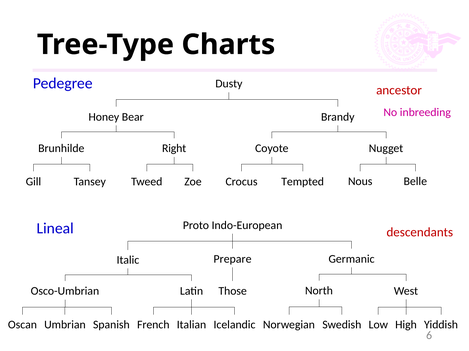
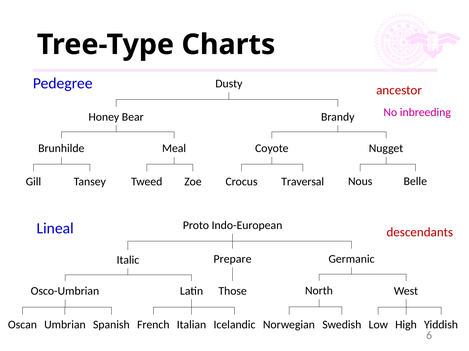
Right: Right -> Meal (174, 149)
Tempted: Tempted -> Traversal (303, 182)
